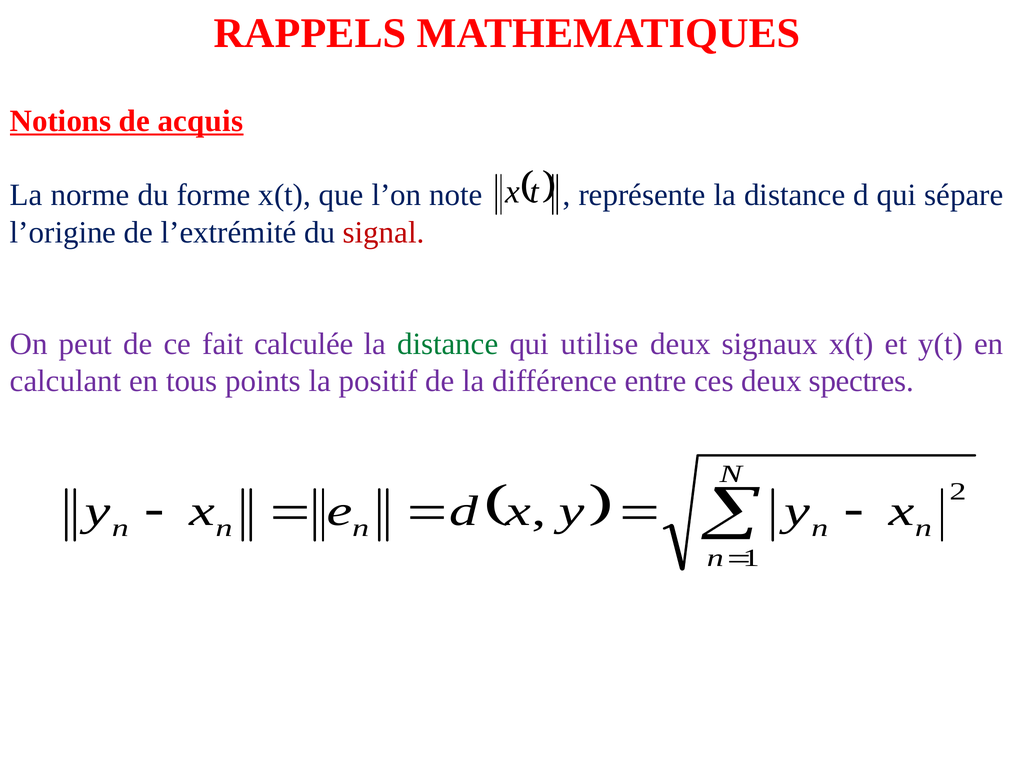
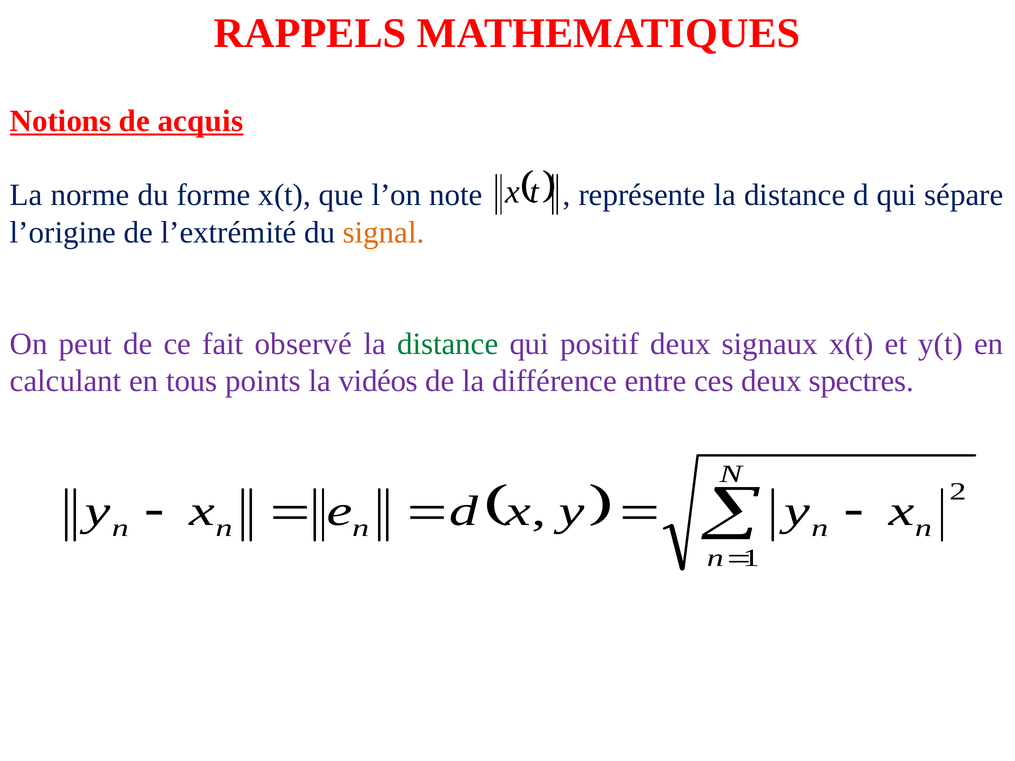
signal colour: red -> orange (384, 232)
calculée: calculée -> observé (303, 344)
utilise: utilise -> positif (600, 344)
positif: positif -> vidéos (378, 381)
